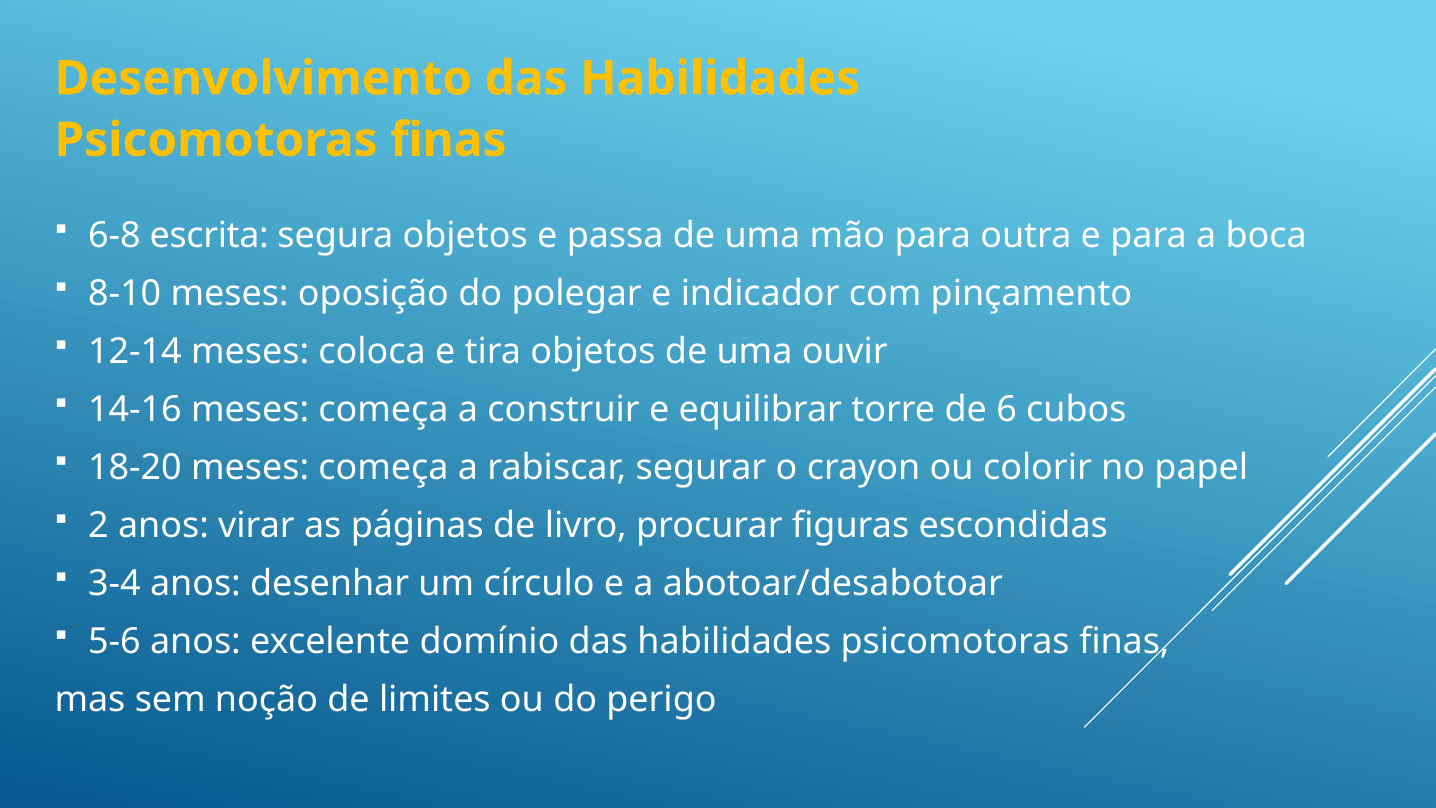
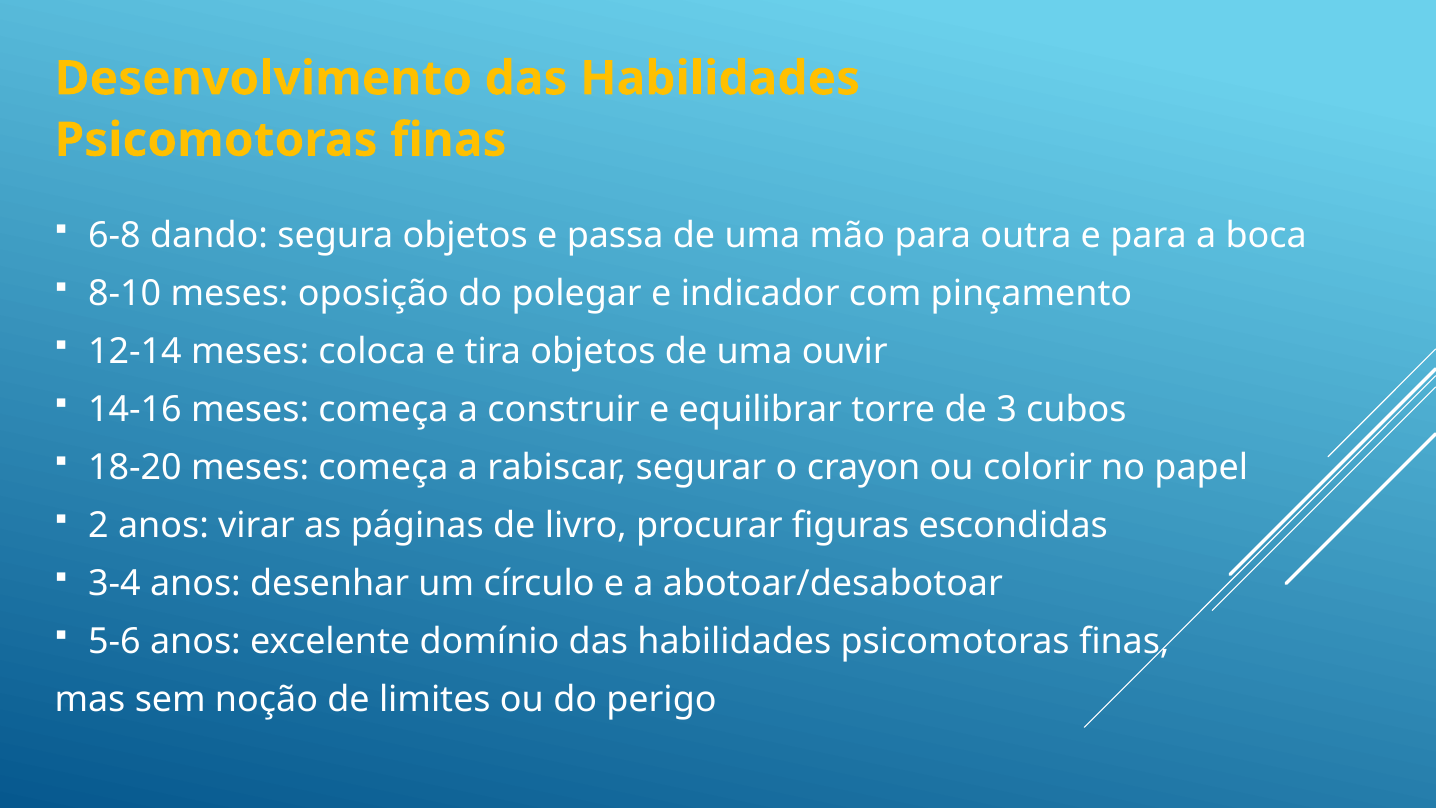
escrita: escrita -> dando (209, 235)
6: 6 -> 3 (1007, 409)
